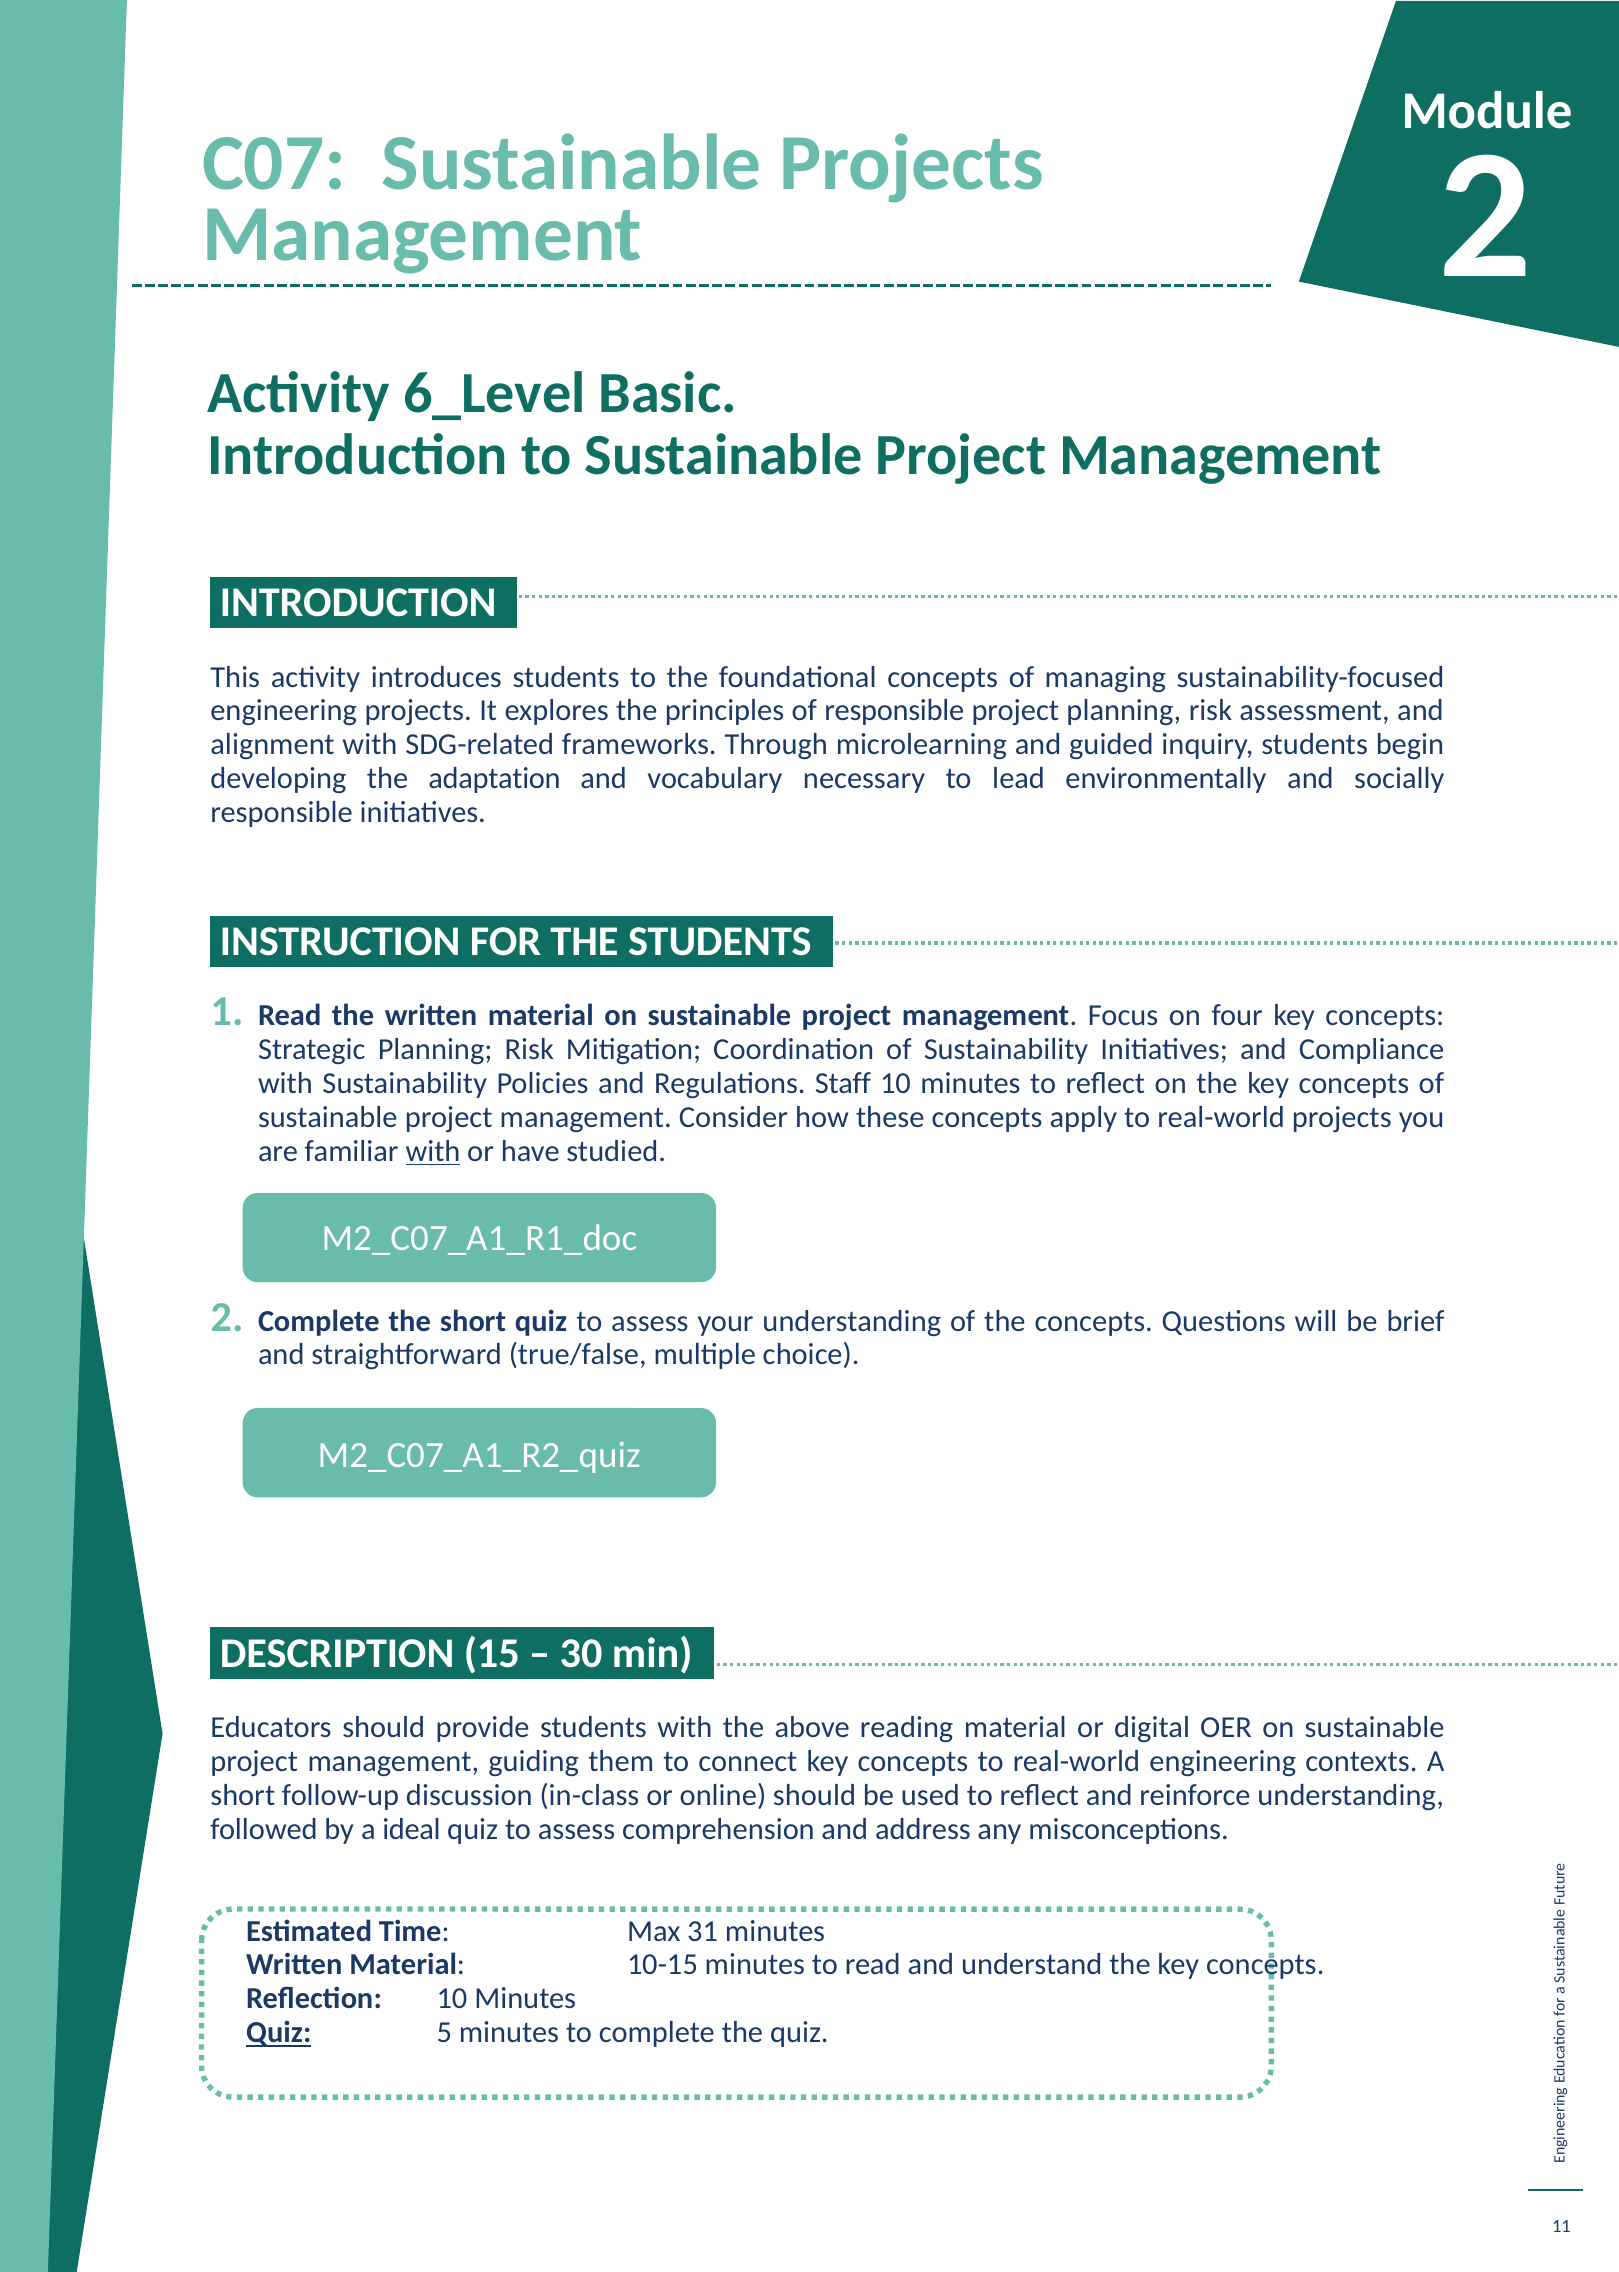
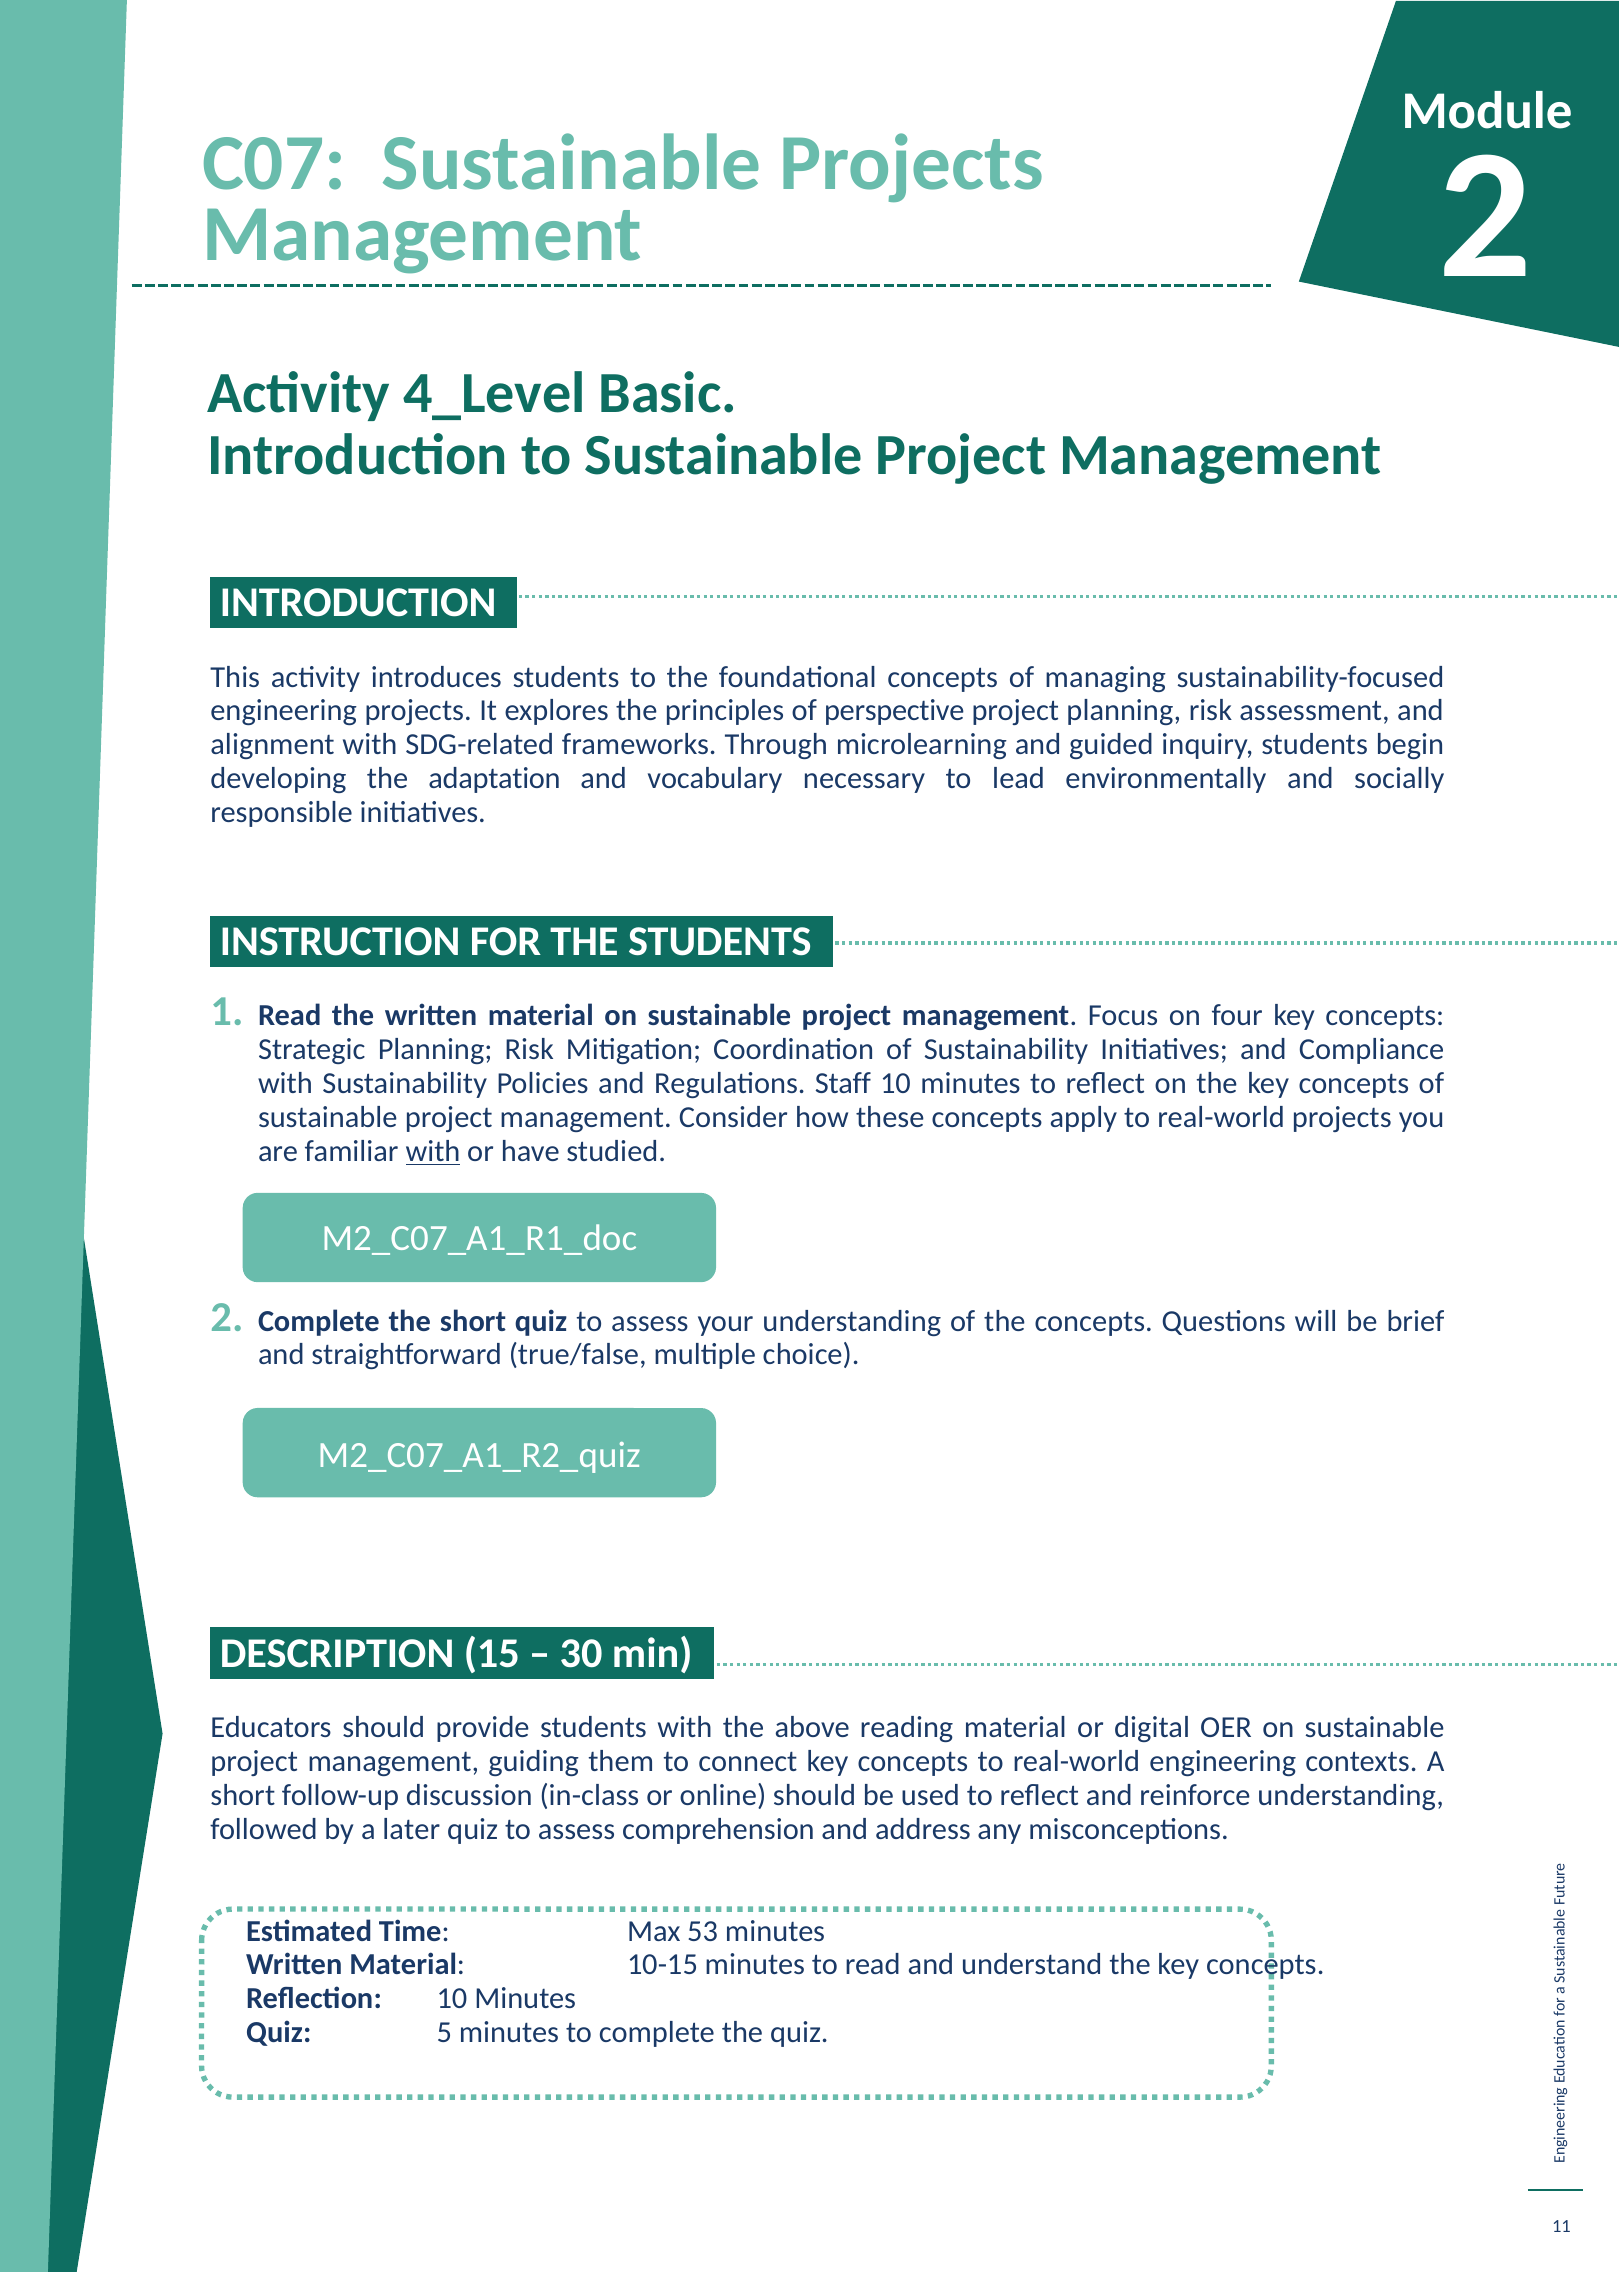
6_Level: 6_Level -> 4_Level (494, 393)
of responsible: responsible -> perspective (894, 711)
ideal: ideal -> later (411, 1829)
31: 31 -> 53 (703, 1930)
Quiz underline: present -> none (279, 2032)
